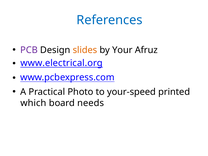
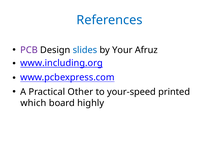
slides colour: orange -> blue (85, 50)
www.electrical.org: www.electrical.org -> www.including.org (62, 63)
Photo: Photo -> Other (80, 92)
needs: needs -> highly (91, 103)
